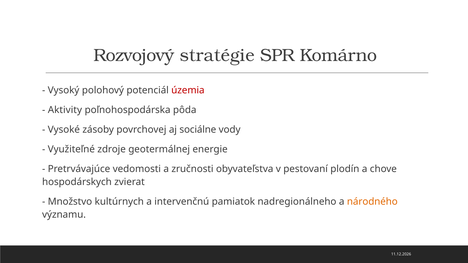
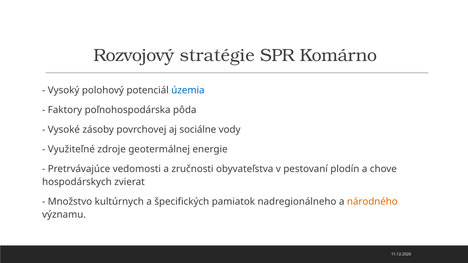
územia colour: red -> blue (188, 90)
Aktivity: Aktivity -> Faktory (65, 110)
intervenčnú: intervenčnú -> špecifických (182, 202)
